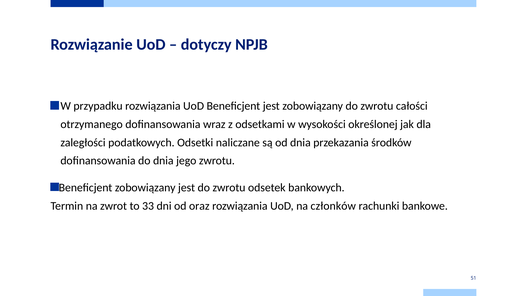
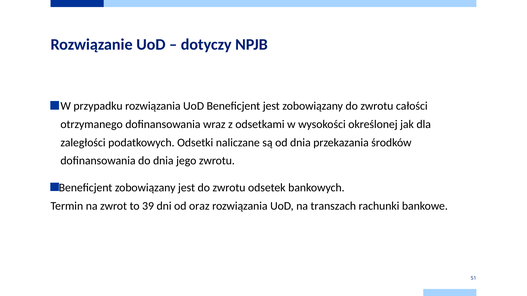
33: 33 -> 39 (148, 206)
członków: członków -> transzach (333, 206)
